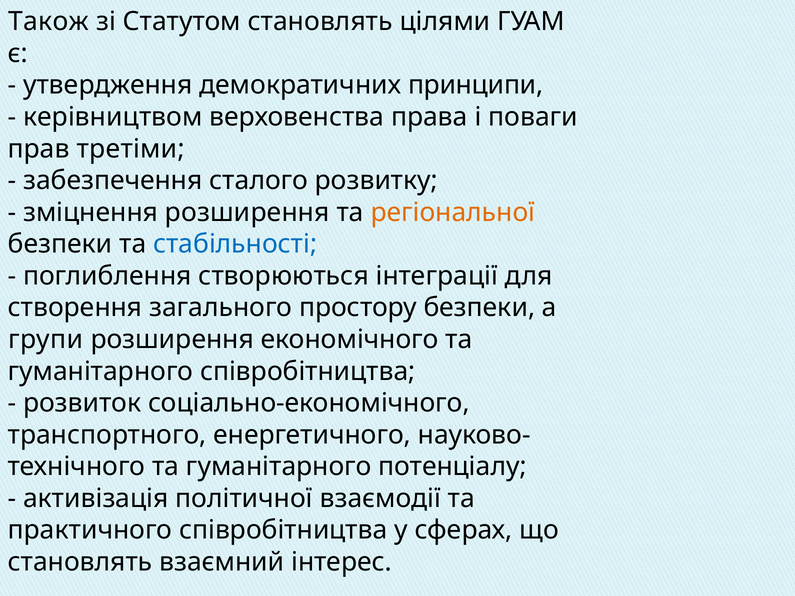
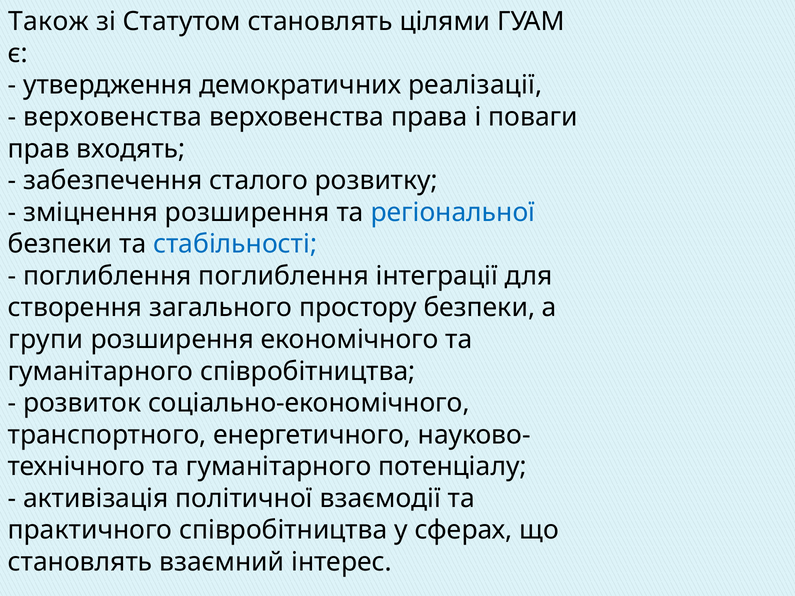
принципи: принципи -> реалізації (475, 85)
керівництвом: керівництвом -> верховенства (113, 117)
третіми: третіми -> входять (131, 149)
регіональної colour: orange -> blue (453, 212)
поглиблення створюються: створюються -> поглиблення (284, 276)
